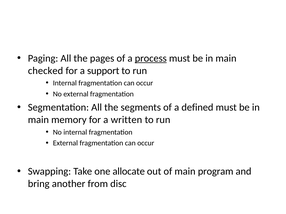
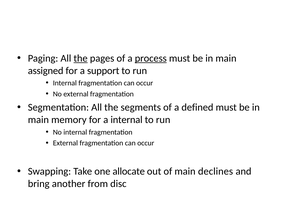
the underline: none -> present (81, 58)
checked: checked -> assigned (46, 71)
a written: written -> internal (127, 120)
program: program -> declines (216, 172)
